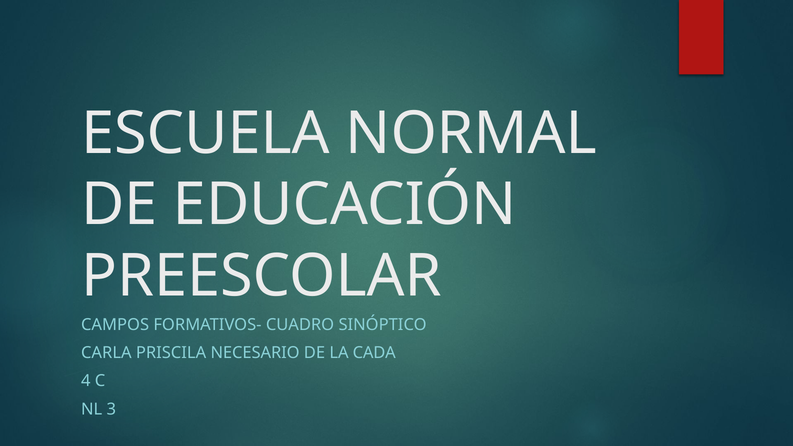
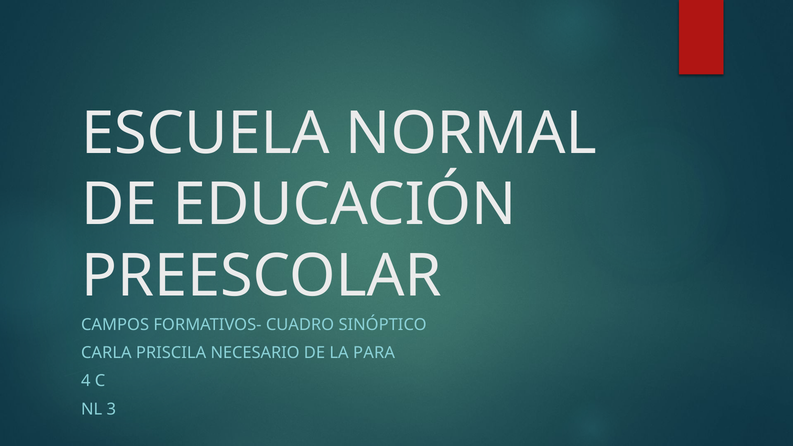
CADA: CADA -> PARA (374, 353)
